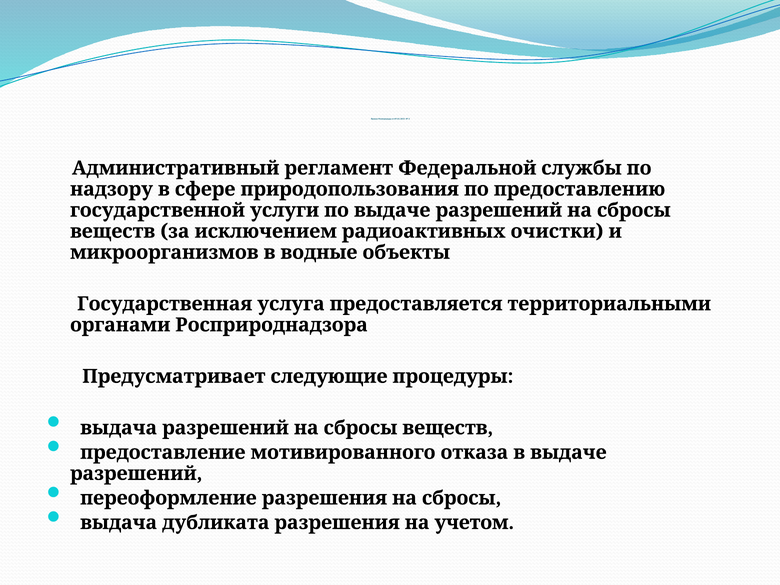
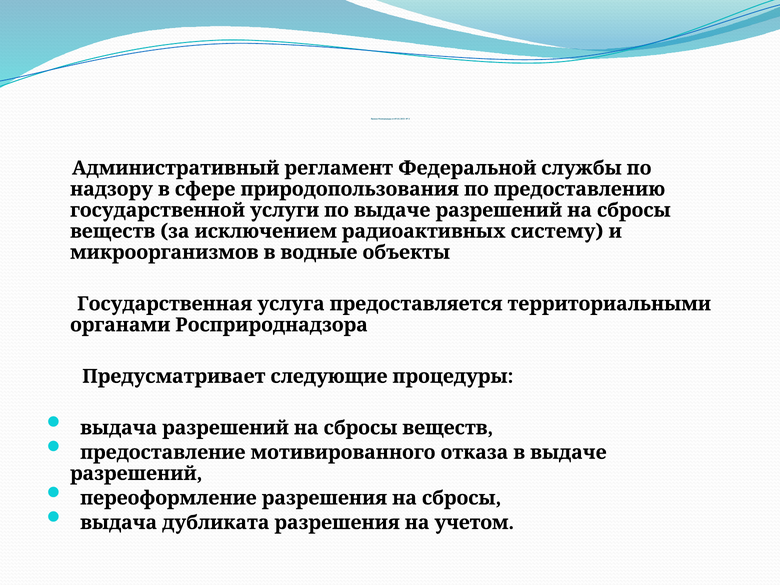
очистки: очистки -> систему (557, 231)
